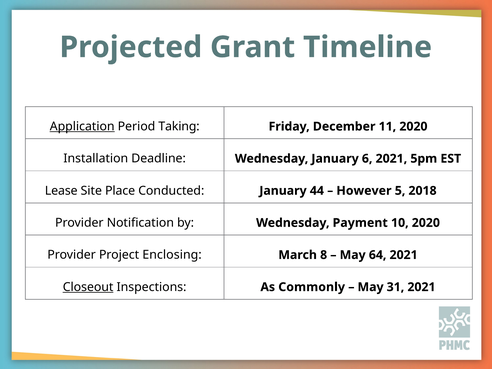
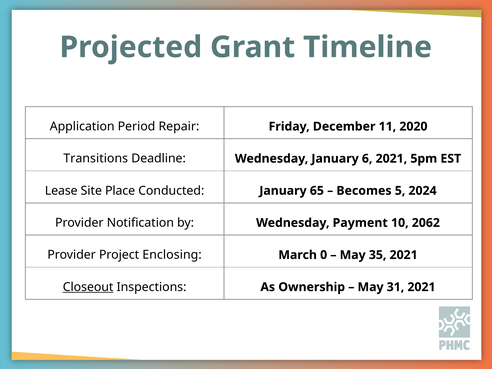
Application underline: present -> none (82, 126)
Taking: Taking -> Repair (179, 126)
Installation: Installation -> Transitions (96, 159)
44: 44 -> 65 (317, 191)
However: However -> Becomes (364, 191)
2018: 2018 -> 2024 (423, 191)
10 2020: 2020 -> 2062 (426, 223)
8: 8 -> 0 (324, 255)
64: 64 -> 35 (378, 255)
Commonly: Commonly -> Ownership (312, 287)
